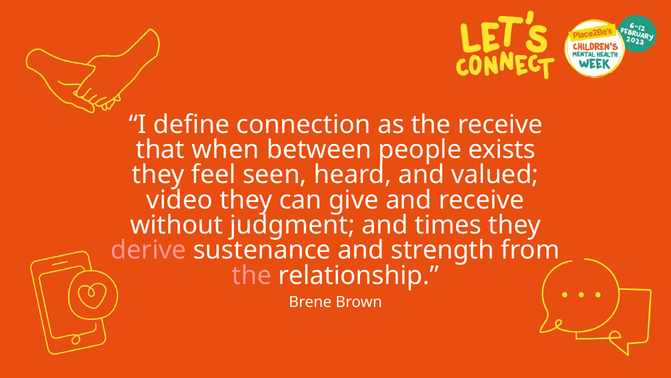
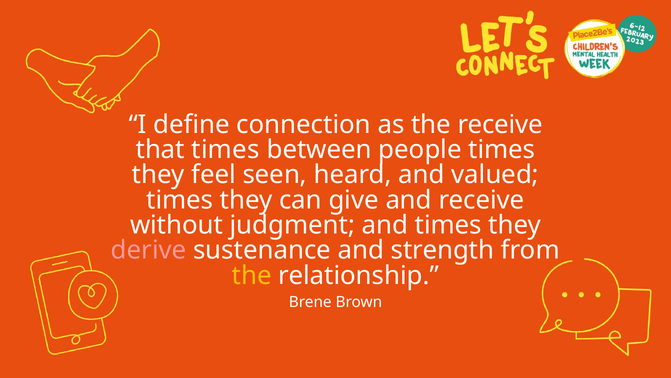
that when: when -> times (226, 149)
people exists: exists -> times (502, 149)
video: video -> times (180, 200)
the colour: pink -> yellow (252, 275)
